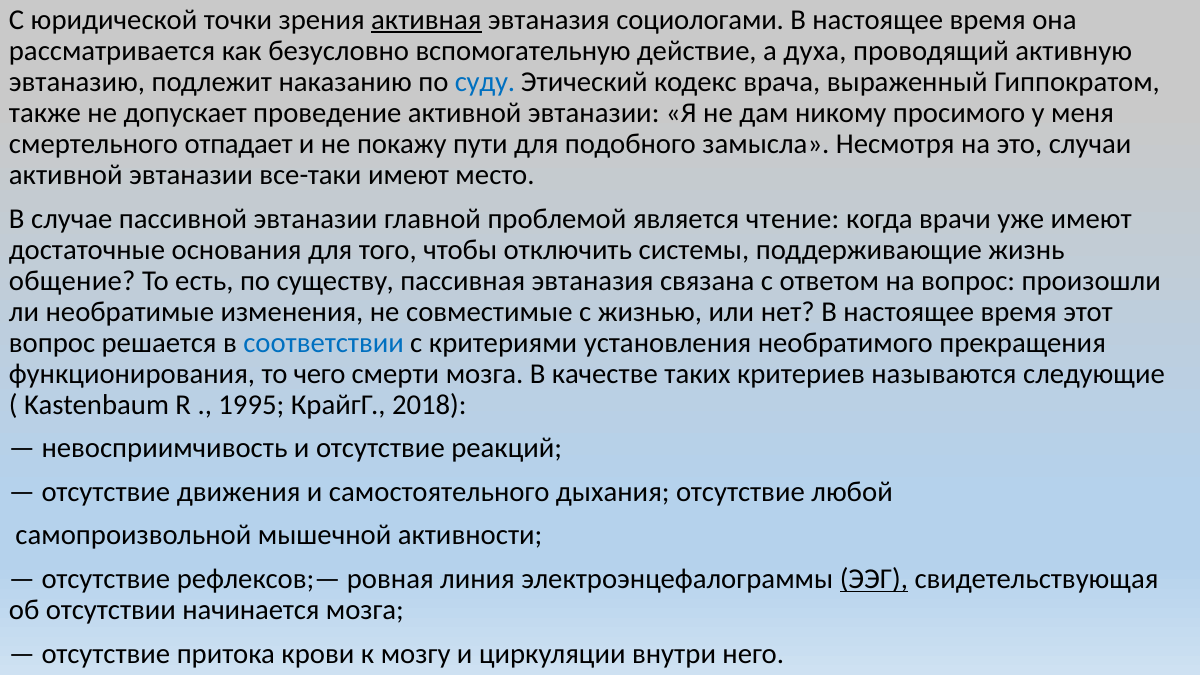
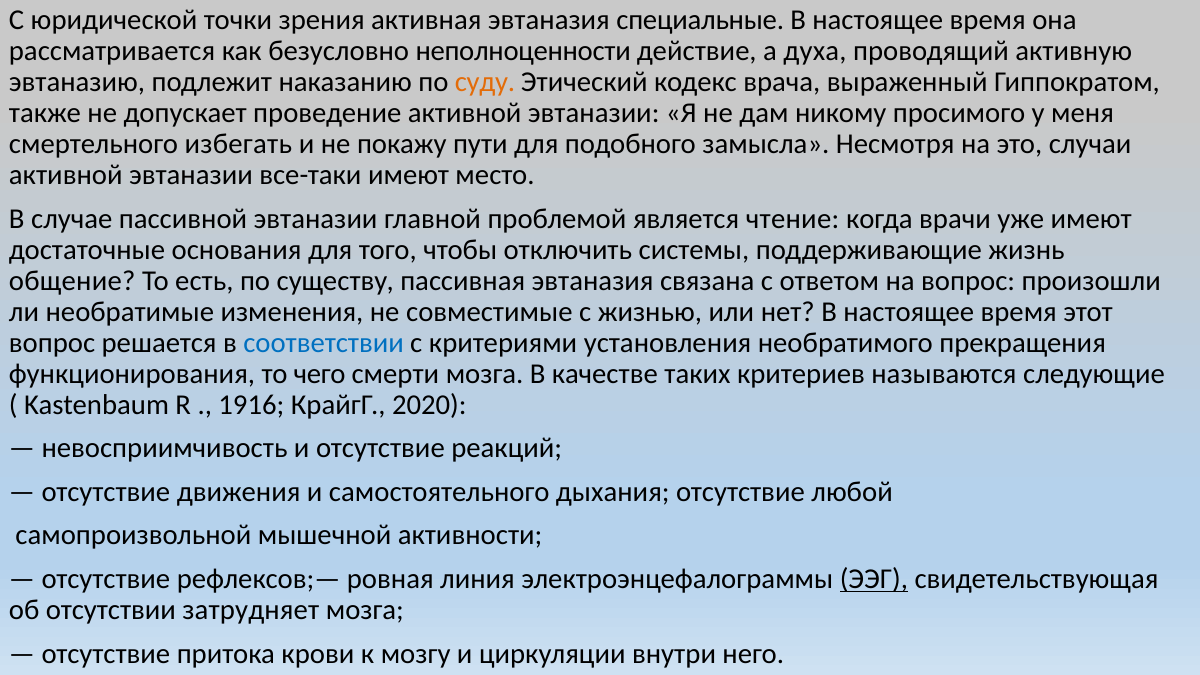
активная underline: present -> none (426, 20)
социологами: социологами -> специальные (700, 20)
вспомогательную: вспомогательную -> неполноценности (523, 51)
суду colour: blue -> orange (485, 82)
отпадает: отпадает -> избегать (238, 144)
1995: 1995 -> 1916 (251, 405)
2018: 2018 -> 2020 (429, 405)
начинается: начинается -> затрудняет (251, 610)
